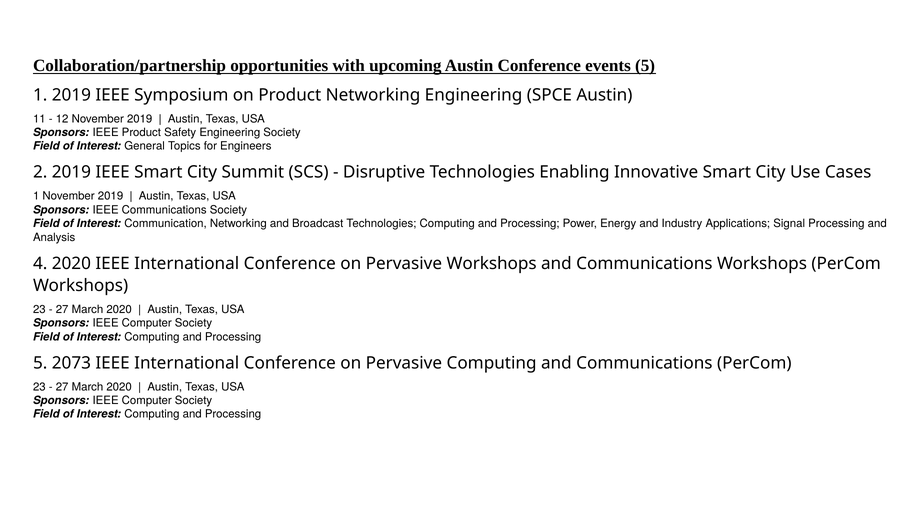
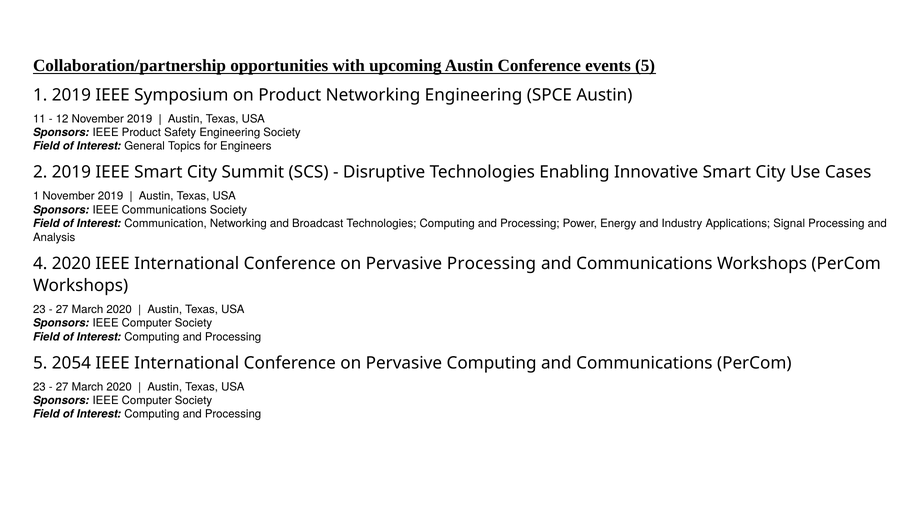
Pervasive Workshops: Workshops -> Processing (491, 264)
2073: 2073 -> 2054 (71, 363)
